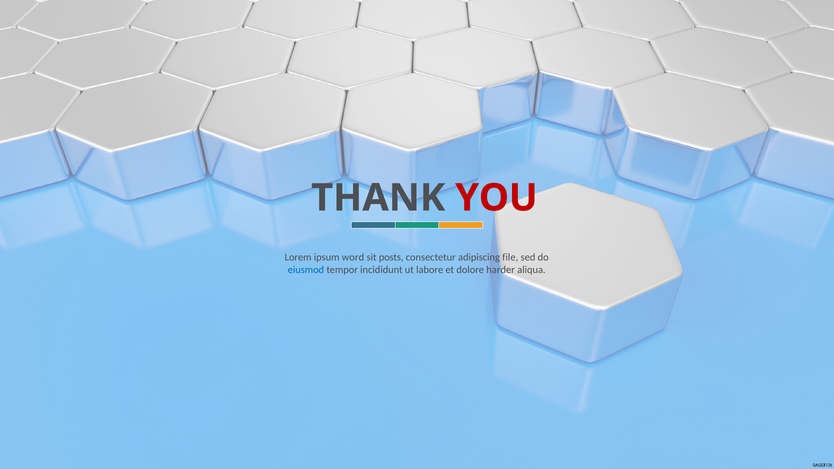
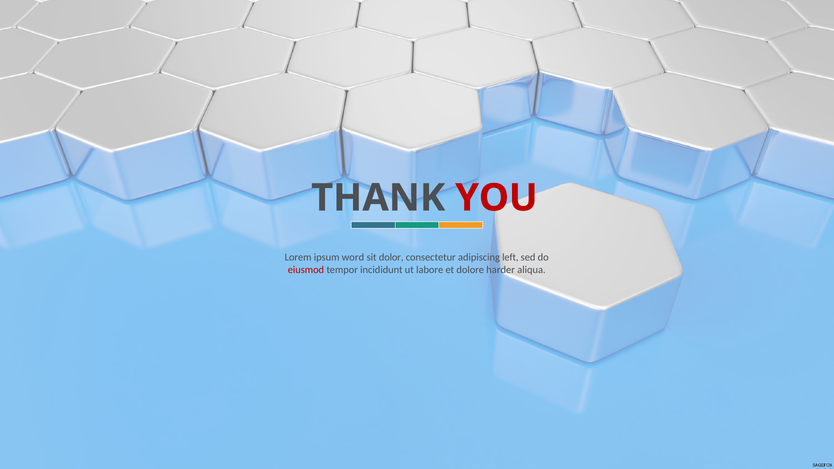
posts: posts -> dolor (391, 257)
file: file -> left (510, 257)
eiusmod colour: blue -> red (306, 270)
